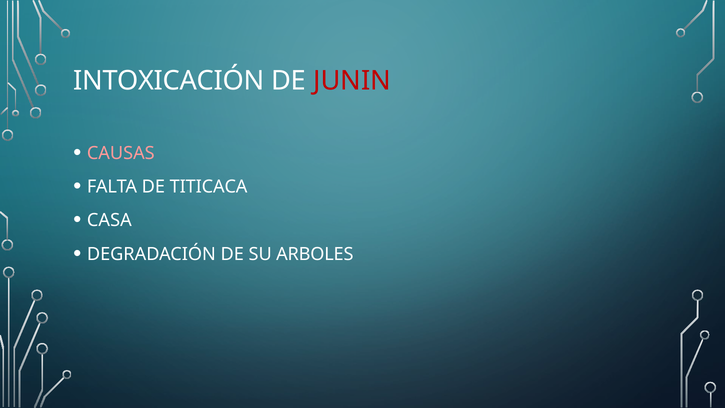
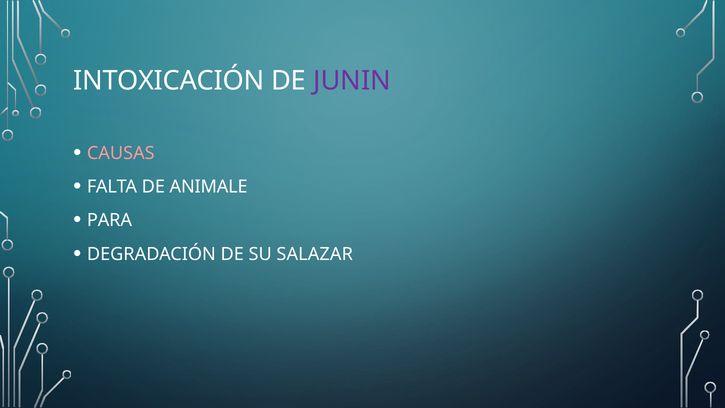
JUNIN colour: red -> purple (352, 81)
TITICACA: TITICACA -> ANIMALE (209, 187)
CASA: CASA -> PARA (109, 220)
ARBOLES: ARBOLES -> SALAZAR (315, 254)
